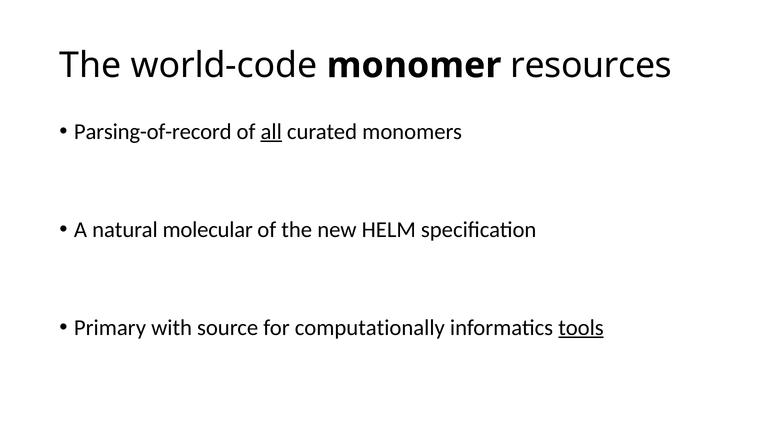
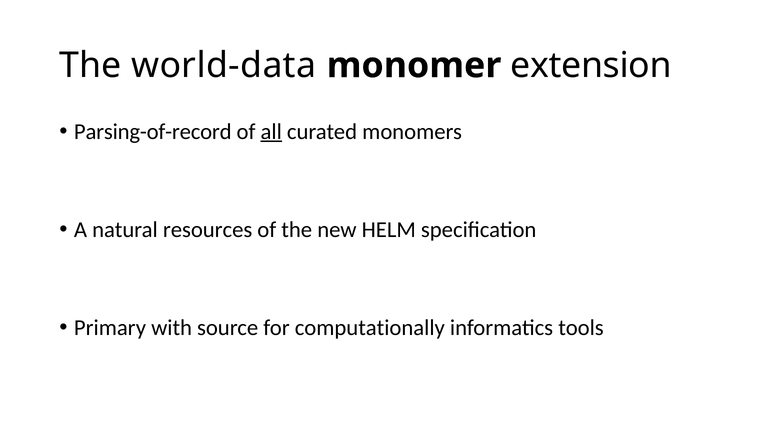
world-code: world-code -> world-data (224, 65)
resources: resources -> extension (591, 65)
molecular: molecular -> resources (208, 230)
tools underline: present -> none (581, 328)
